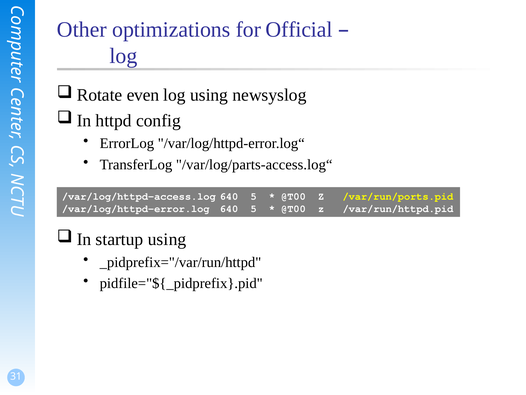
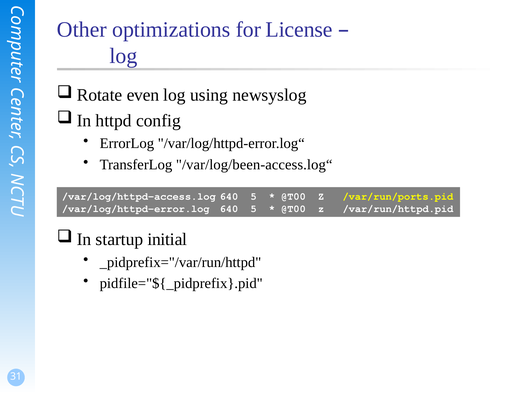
Official: Official -> License (299, 30)
/var/log/parts-access.log“: /var/log/parts-access.log“ -> /var/log/been-access.log“ (254, 164)
startup using: using -> initial (167, 239)
